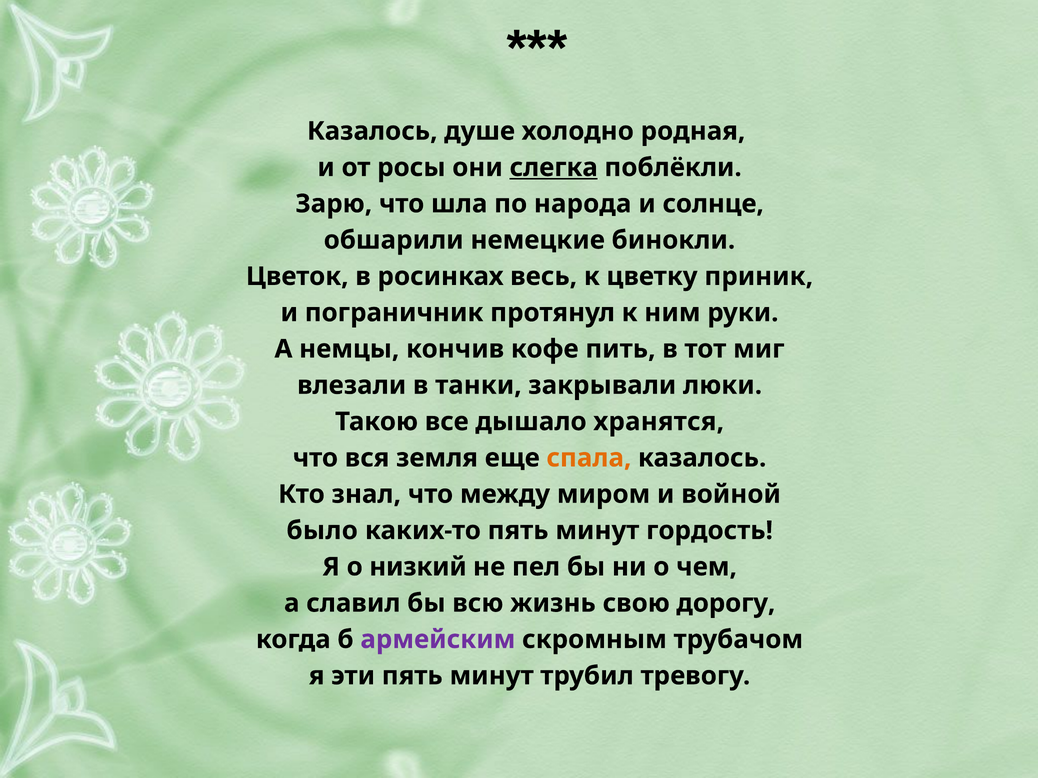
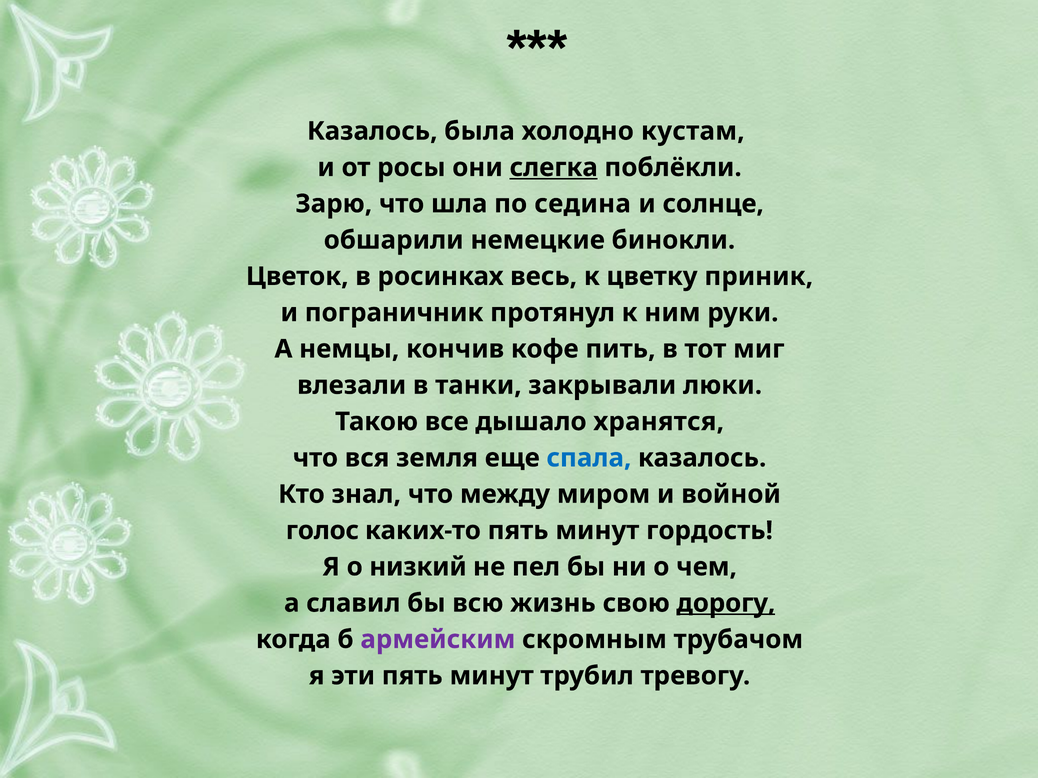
душе: душе -> была (479, 131)
родная: родная -> кустам (693, 131)
народа: народа -> седина (583, 204)
спала colour: orange -> blue (589, 458)
было: было -> голос (322, 531)
дорогу underline: none -> present (726, 604)
